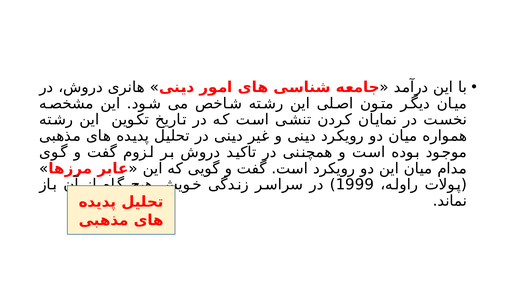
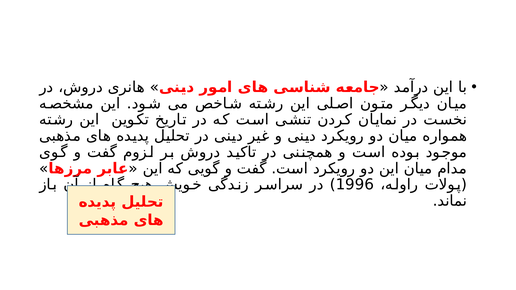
1999: 1999 -> 1996 (355, 185)
